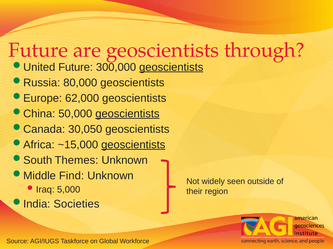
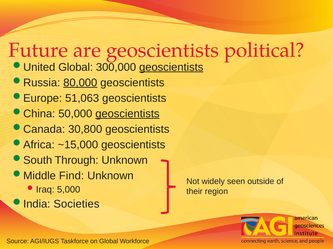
through: through -> political (264, 50)
Future: Future -> Global (76, 67)
80,000 underline: none -> present (80, 83)
62,000: 62,000 -> 51,063 (82, 98)
30,050: 30,050 -> 30,800 (85, 130)
geoscientists underline: present -> none (133, 145)
Themes: Themes -> Through (77, 161)
